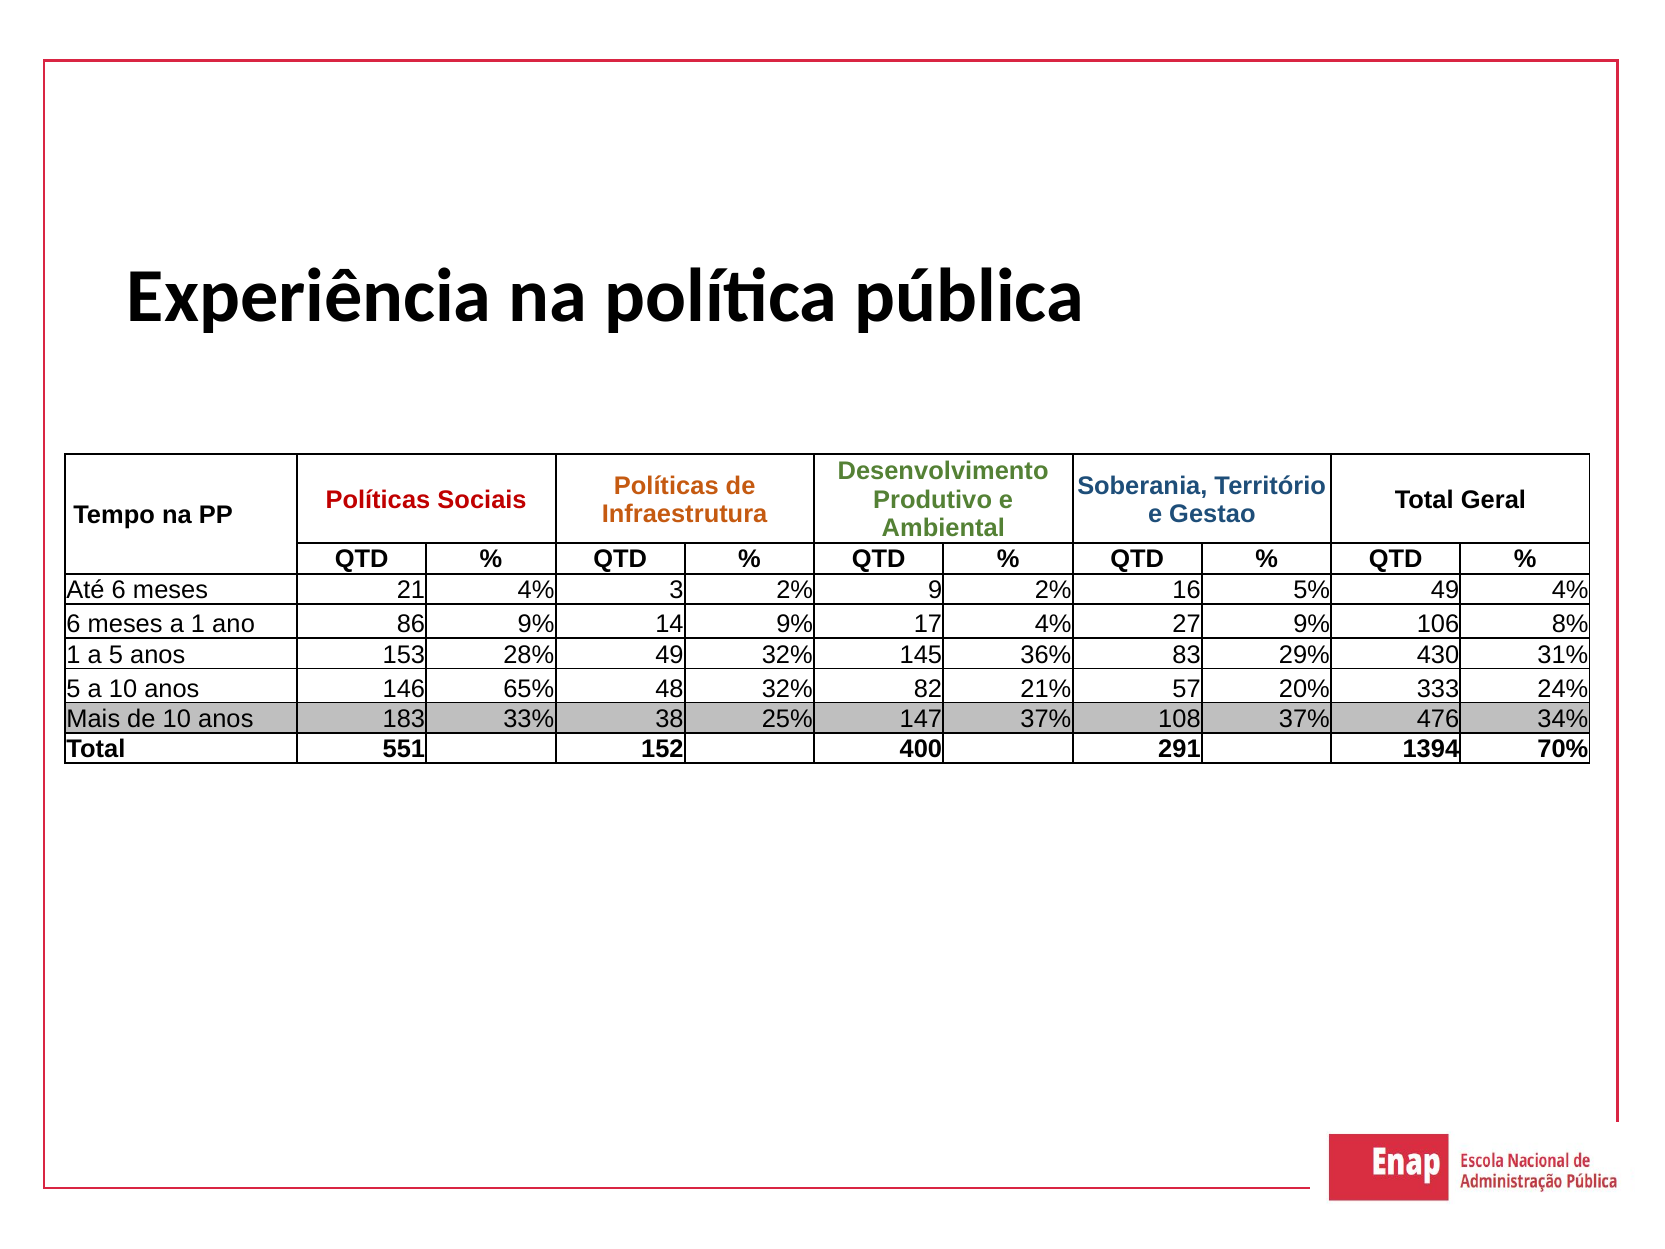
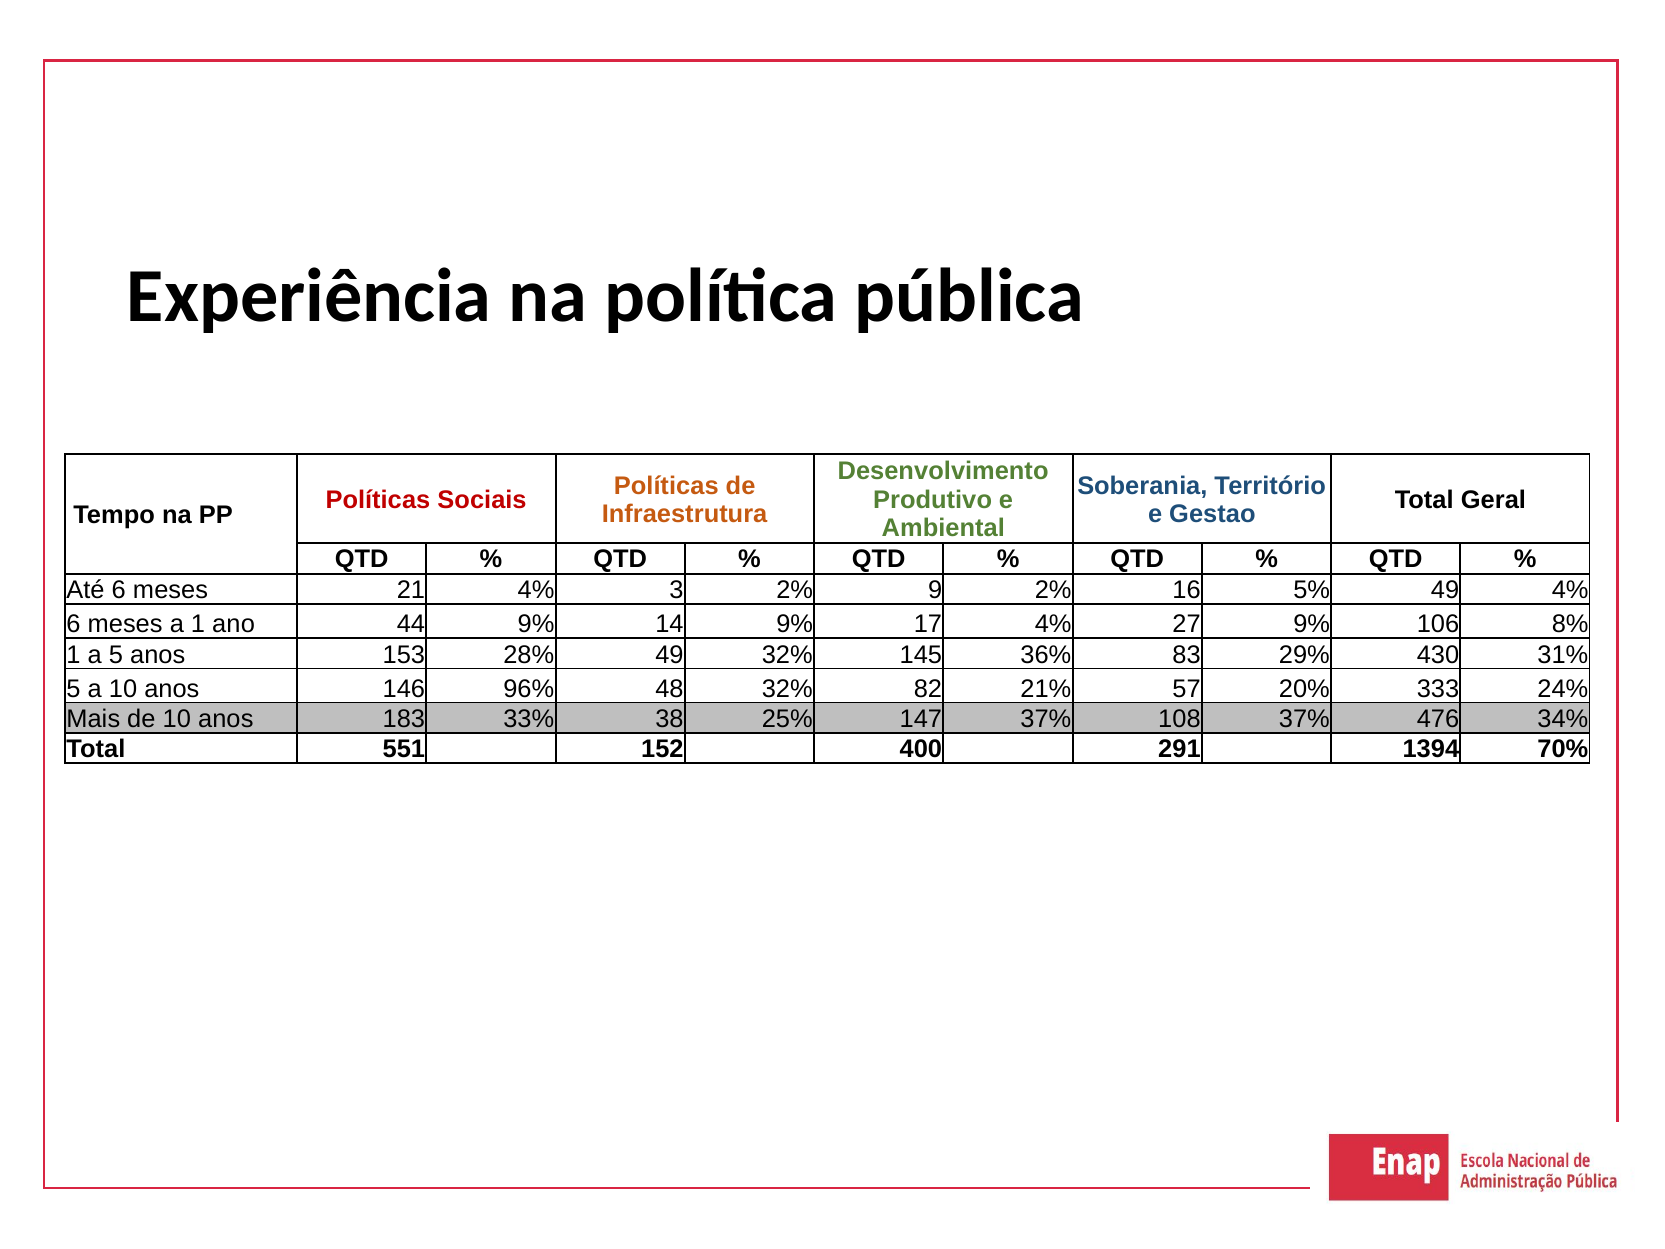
86: 86 -> 44 (411, 624)
65%: 65% -> 96% (529, 689)
